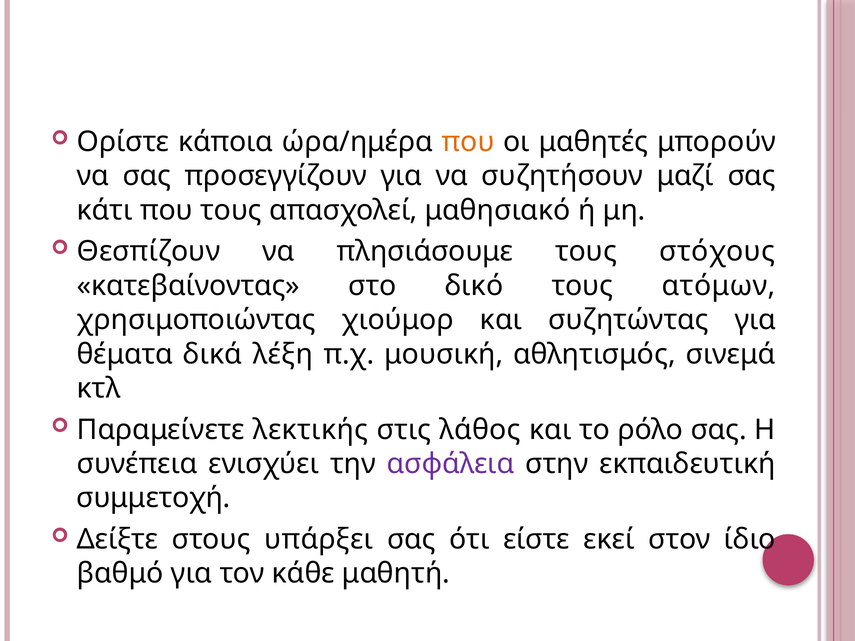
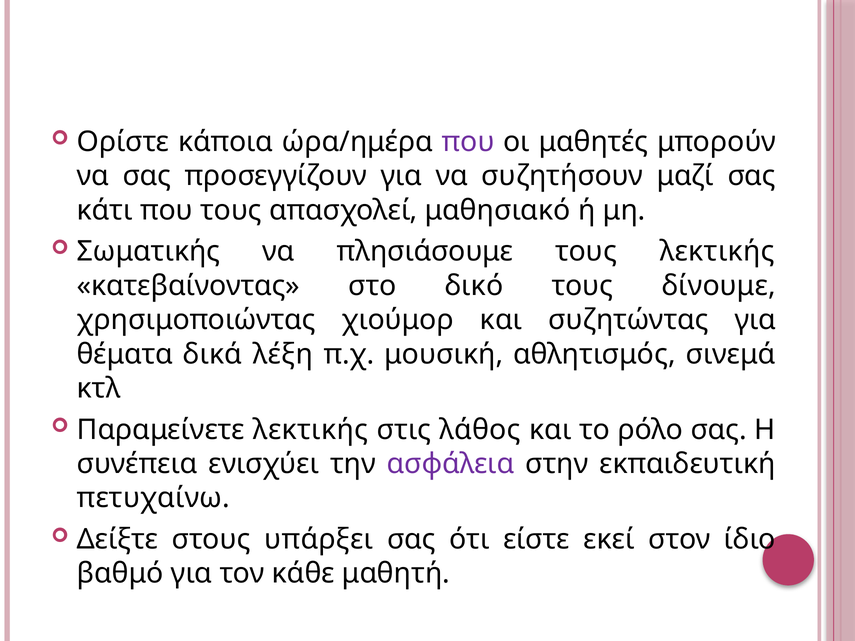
που colour: orange -> purple (468, 142)
Θεσπίζουν: Θεσπίζουν -> Σωματικής (149, 252)
τους στόχους: στόχους -> λεκτικής (717, 252)
ατόμων: ατόμων -> δίνουμε (719, 286)
συμμετοχή: συμμετοχή -> πετυχαίνω (153, 498)
